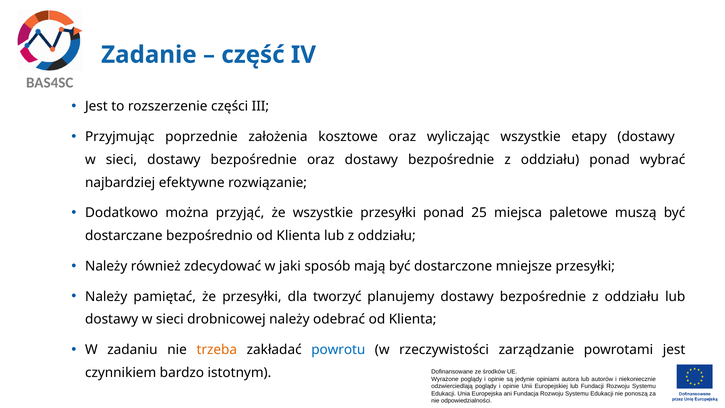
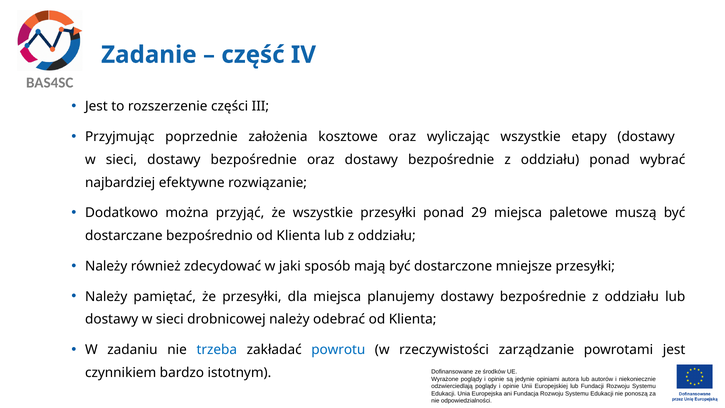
25: 25 -> 29 (479, 213)
dla tworzyć: tworzyć -> miejsca (337, 296)
trzeba colour: orange -> blue (217, 350)
